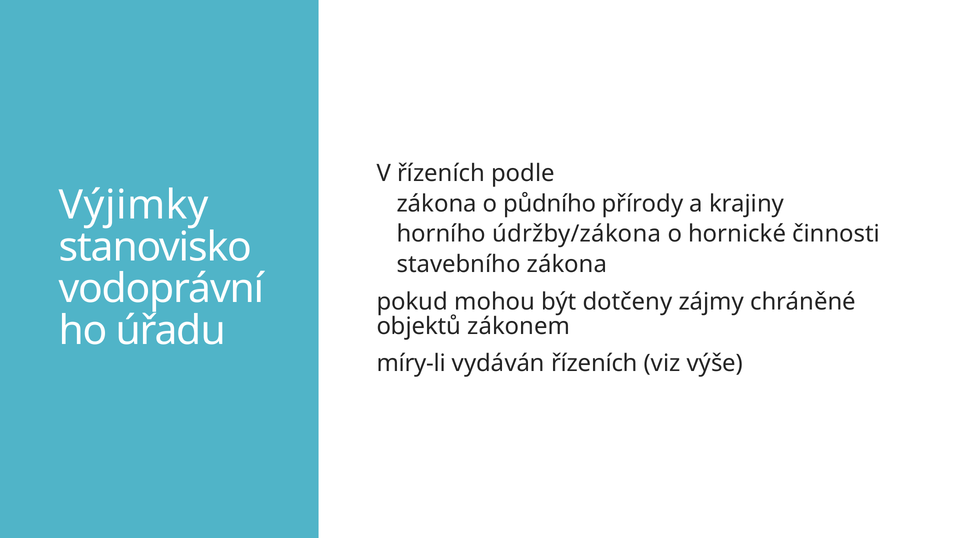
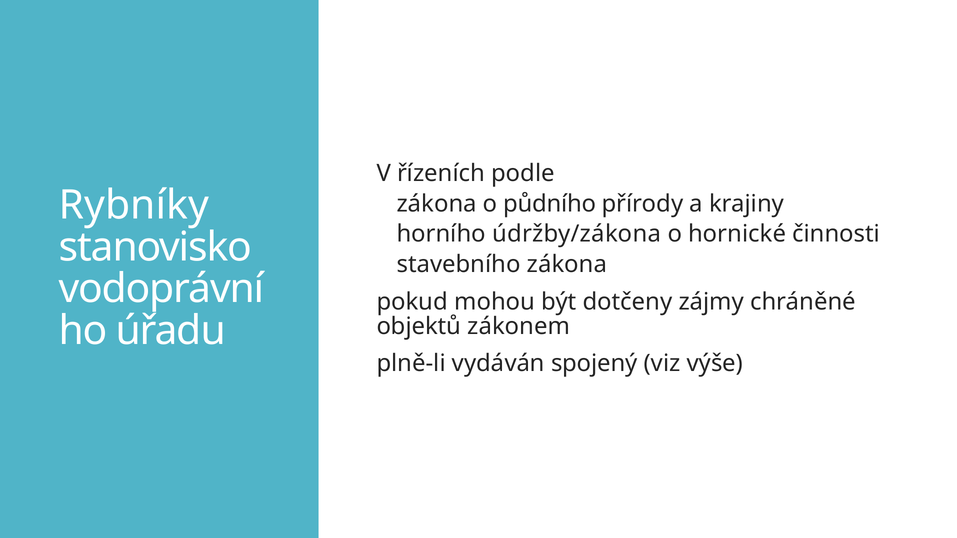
Výjimky: Výjimky -> Rybníky (134, 206)
míry-li: míry-li -> plně-li (411, 364)
vydáván řízeních: řízeních -> spojený (594, 364)
